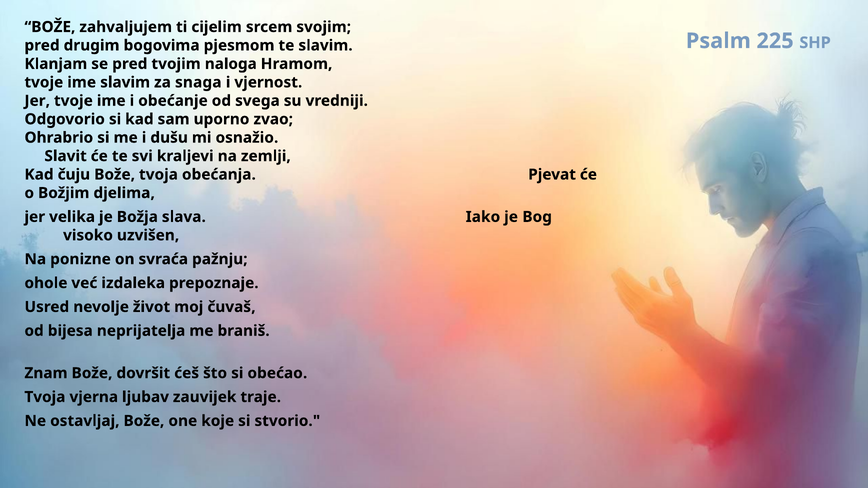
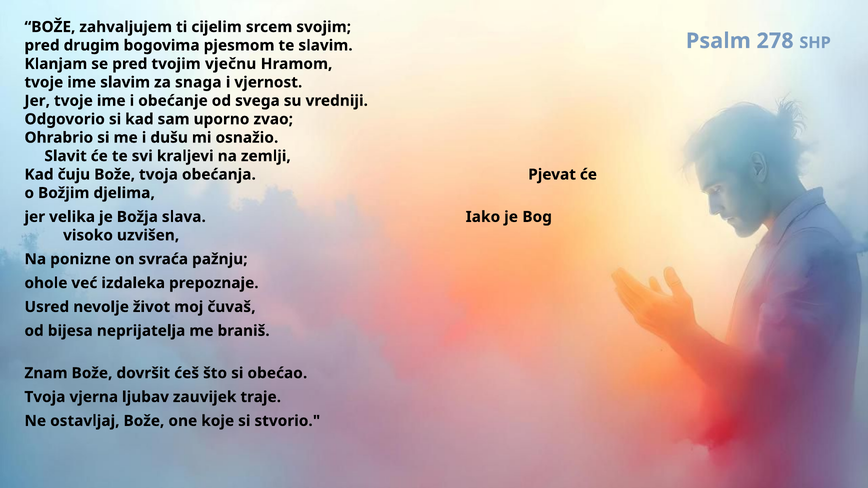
225: 225 -> 278 (775, 41)
naloga: naloga -> vječnu (231, 64)
